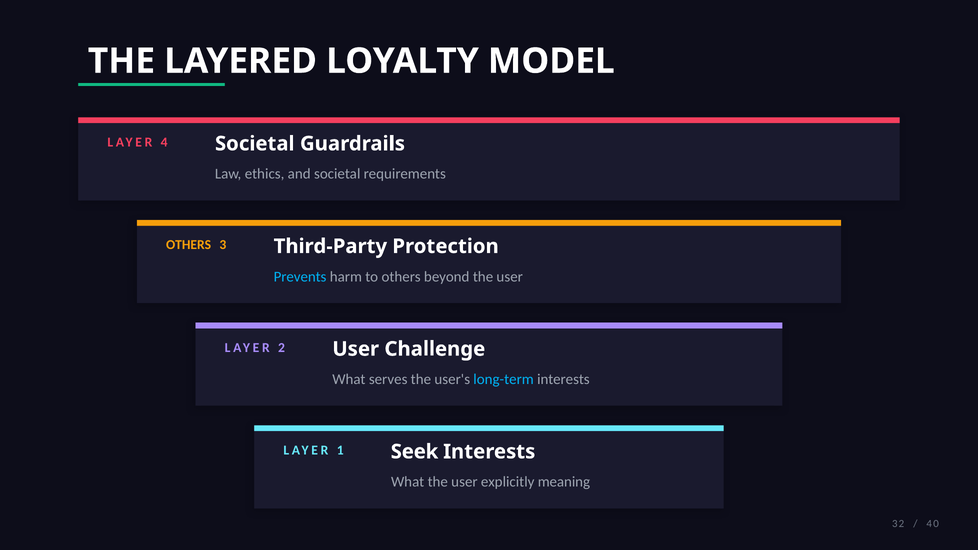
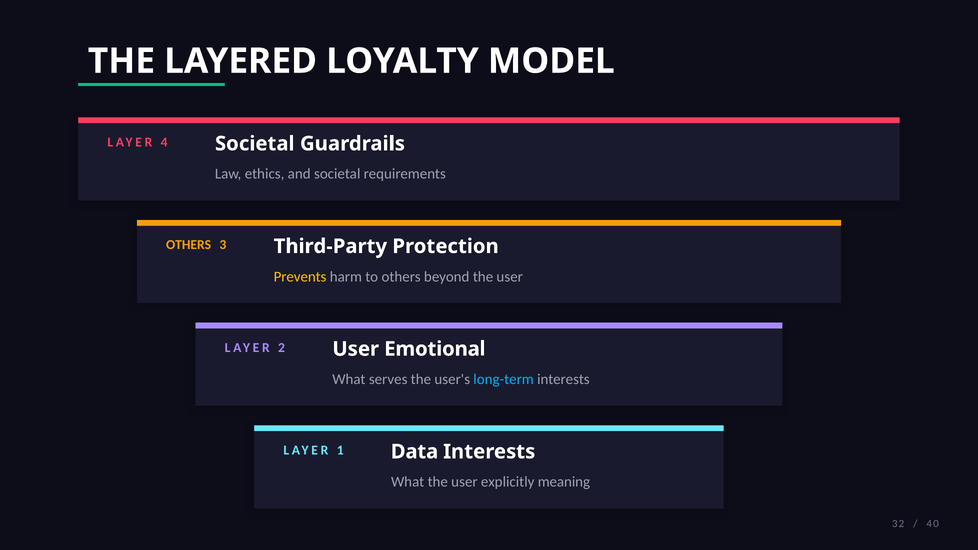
Prevents colour: light blue -> yellow (300, 277)
Challenge: Challenge -> Emotional (435, 349)
Seek: Seek -> Data (414, 452)
